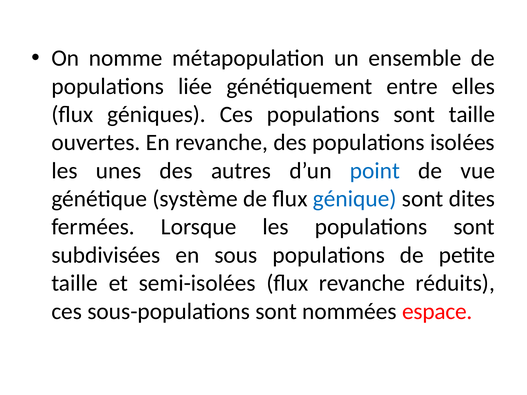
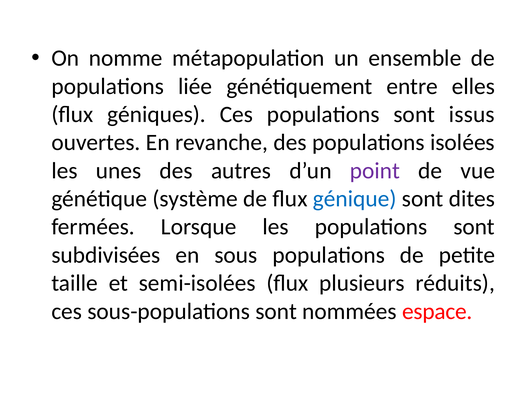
sont taille: taille -> issus (472, 115)
point colour: blue -> purple (375, 171)
flux revanche: revanche -> plusieurs (362, 283)
